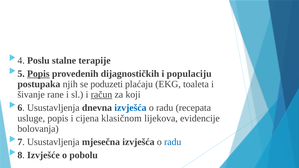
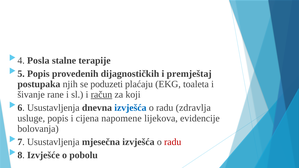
Poslu: Poslu -> Posla (38, 61)
Popis underline: present -> none (38, 74)
populaciju: populaciju -> premještaj (189, 74)
recepata: recepata -> zdravlja (193, 108)
klasičnom: klasičnom -> napomene (121, 118)
radu colour: blue -> red (173, 142)
